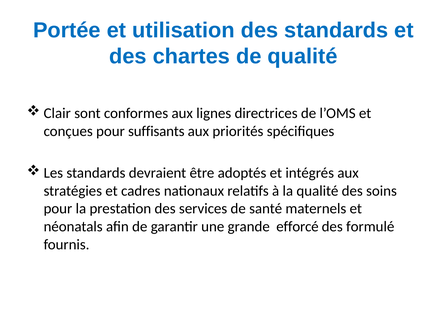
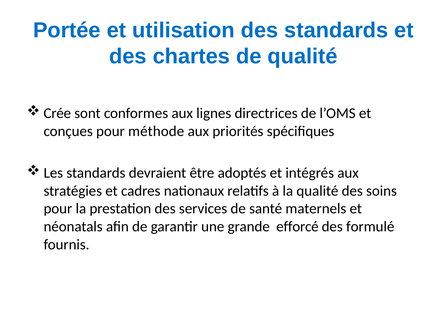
Clair: Clair -> Crée (57, 114)
suffisants: suffisants -> méthode (156, 131)
